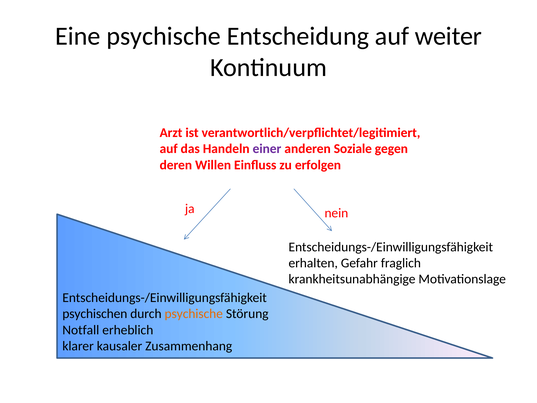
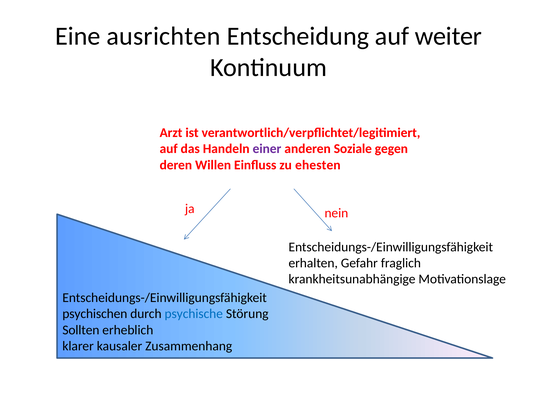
Eine psychische: psychische -> ausrichten (163, 36)
erfolgen: erfolgen -> ehesten (318, 165)
psychische colour: orange -> blue (194, 314)
Notfall: Notfall -> Sollten (81, 330)
